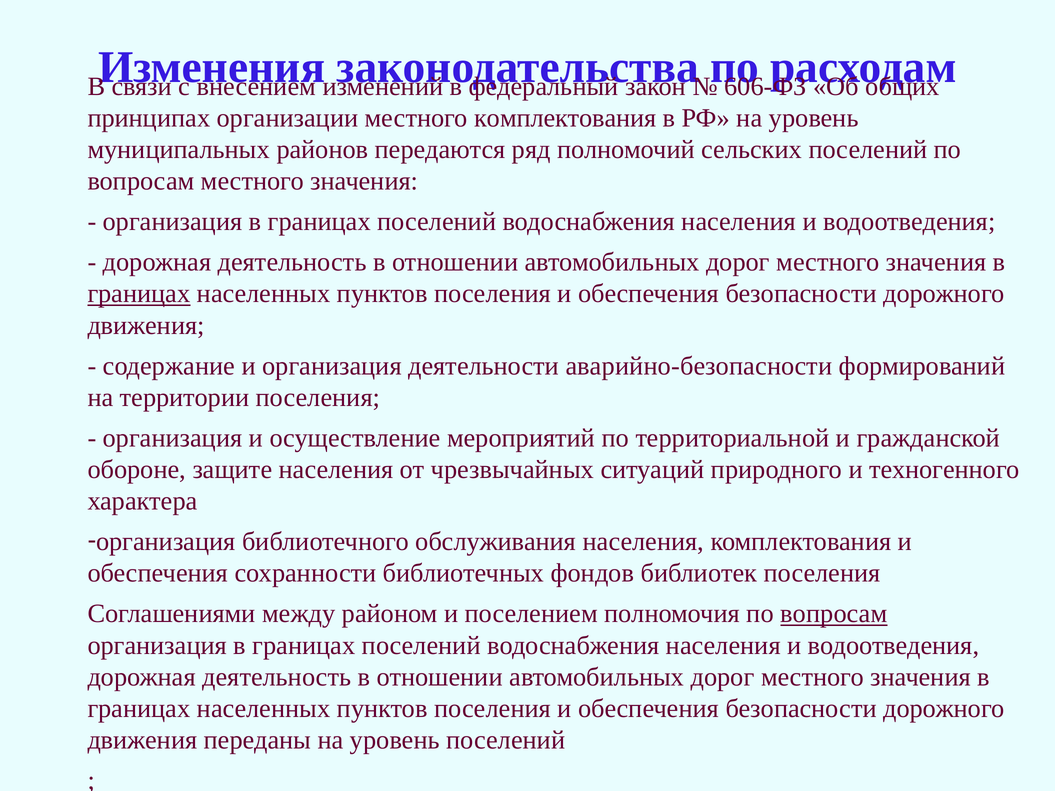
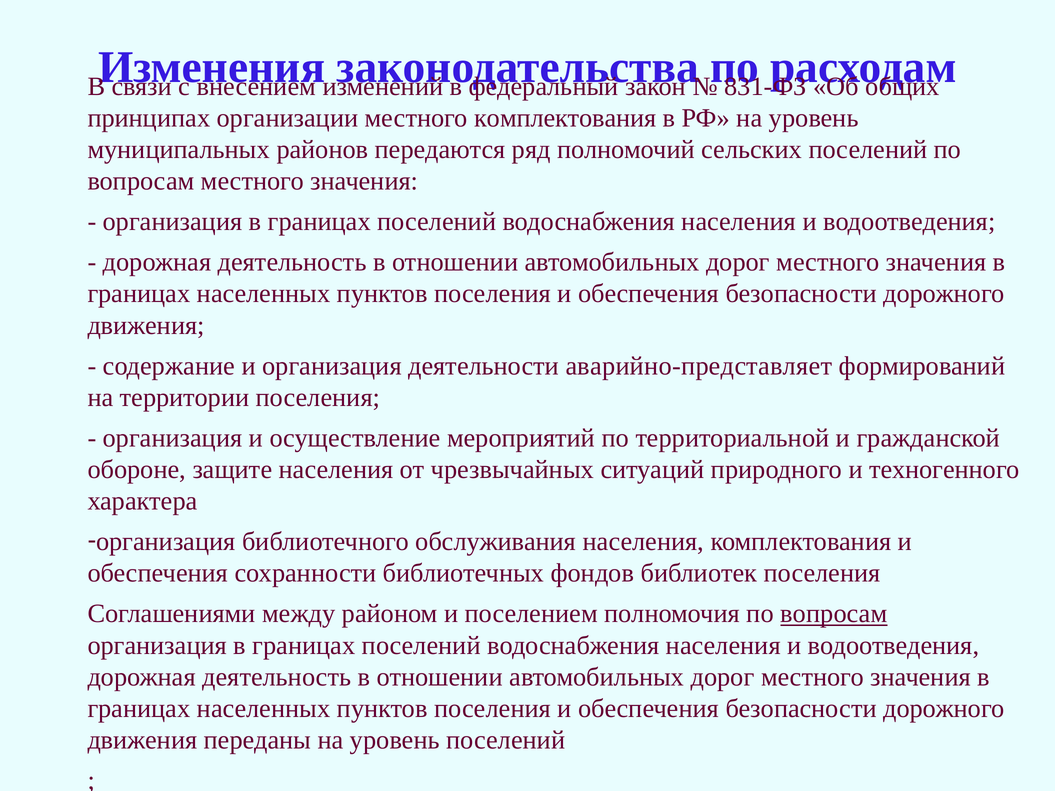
606-ФЗ: 606-ФЗ -> 831-ФЗ (765, 86)
границах underline: present -> none (139, 294)
аварийно-безопасности: аварийно-безопасности -> аварийно-представляет (699, 366)
